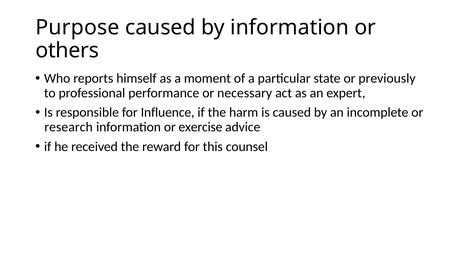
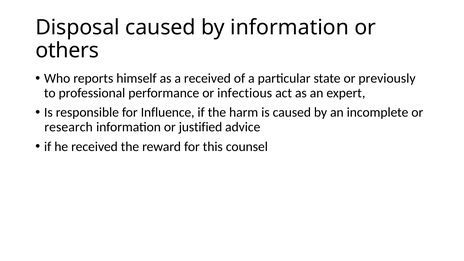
Purpose: Purpose -> Disposal (78, 27)
a moment: moment -> received (207, 78)
necessary: necessary -> infectious (245, 93)
exercise: exercise -> justified (200, 127)
